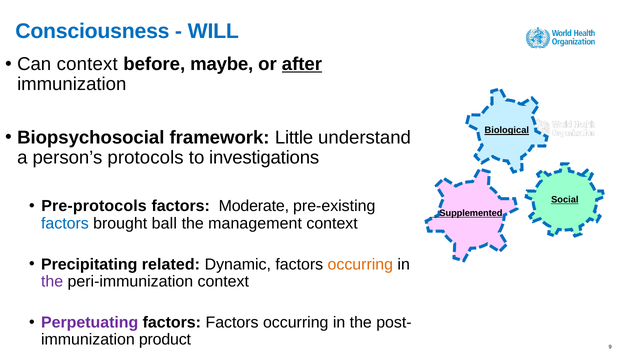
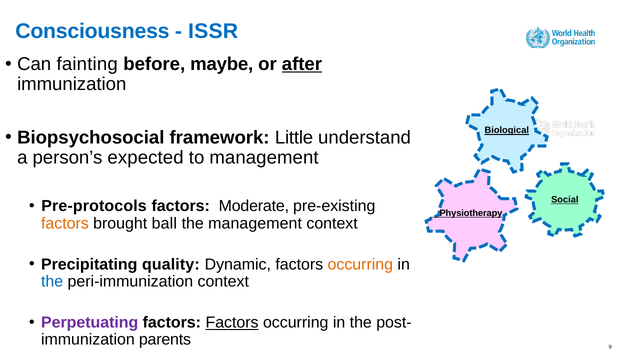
WILL: WILL -> ISSR (213, 31)
Can context: context -> fainting (87, 64)
protocols: protocols -> expected (146, 158)
to investigations: investigations -> management (264, 158)
Supplemented: Supplemented -> Physiotherapy (471, 213)
factors colour: blue -> orange (65, 224)
related: related -> quality (171, 265)
the colour: purple -> blue (52, 282)
Factors underline: none -> present (232, 323)
product: product -> parents (165, 340)
